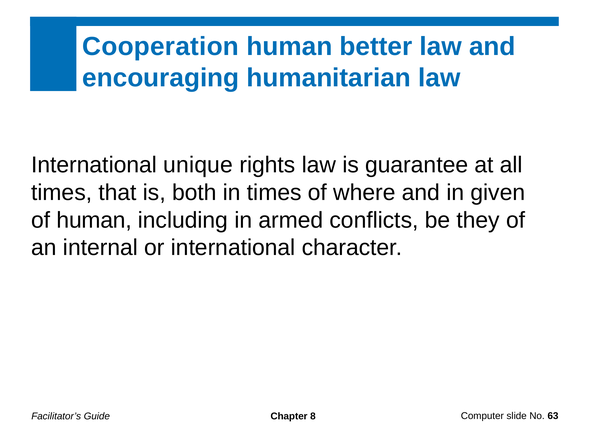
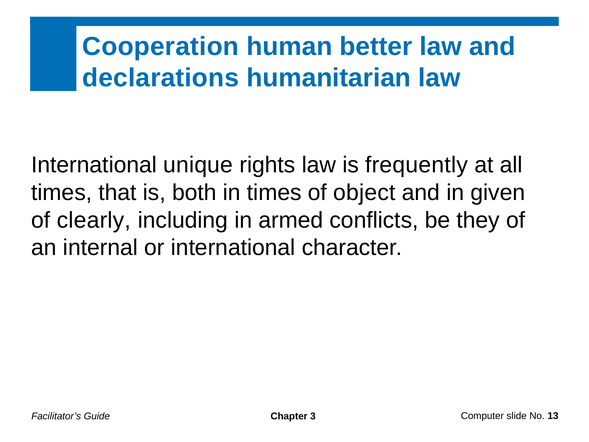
encouraging: encouraging -> declarations (161, 78)
guarantee: guarantee -> frequently (417, 165)
where: where -> object (364, 192)
of human: human -> clearly (94, 220)
8: 8 -> 3 (313, 416)
63: 63 -> 13 (553, 416)
